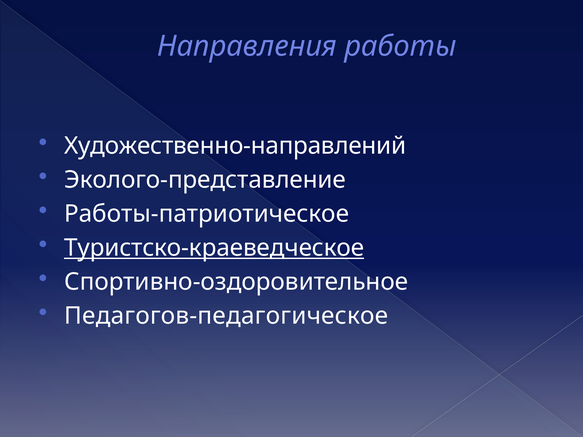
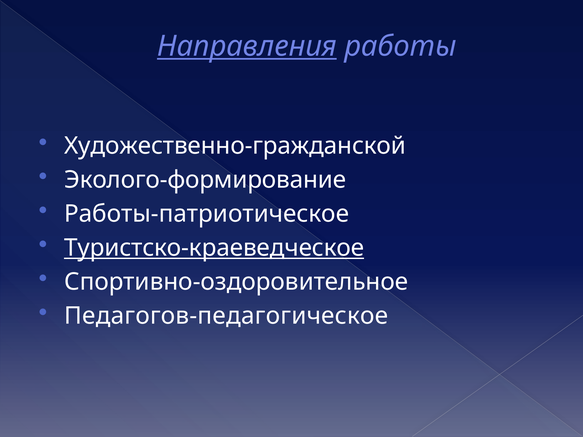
Направления underline: none -> present (247, 46)
Художественно-направлений: Художественно-направлений -> Художественно-гражданской (235, 146)
Эколого-представление: Эколого-представление -> Эколого-формирование (205, 180)
